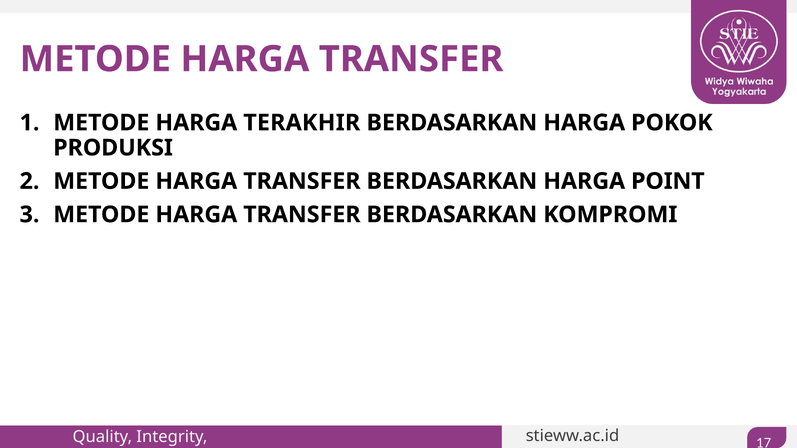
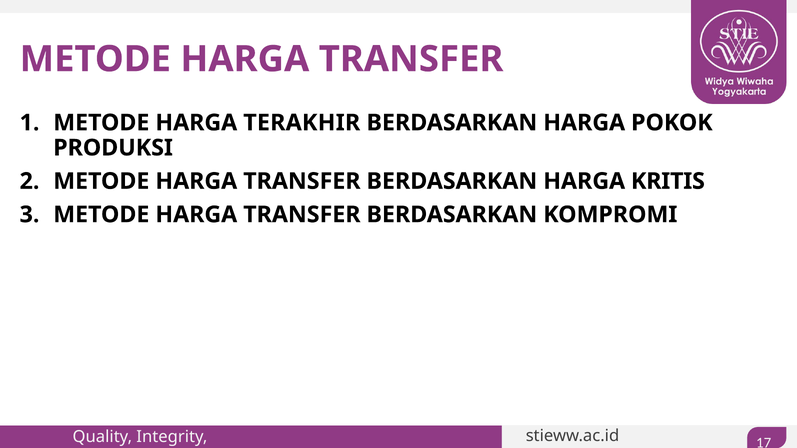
POINT: POINT -> KRITIS (668, 181)
